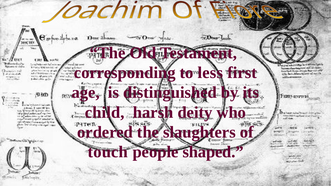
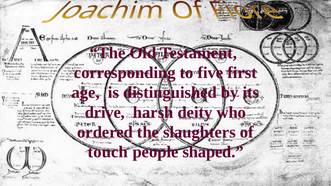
less: less -> five (210, 73)
child: child -> drive (105, 112)
